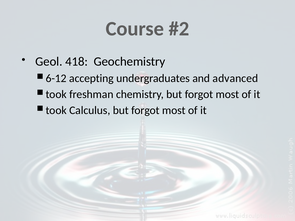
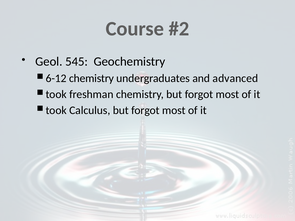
418: 418 -> 545 (77, 62)
accepting: accepting -> chemistry (92, 78)
